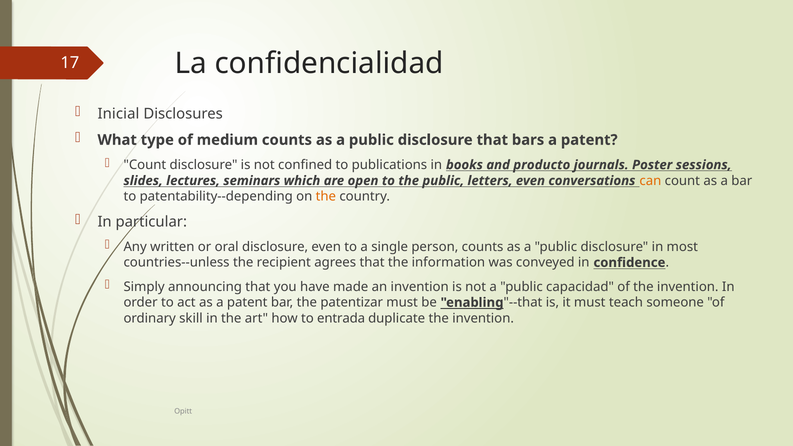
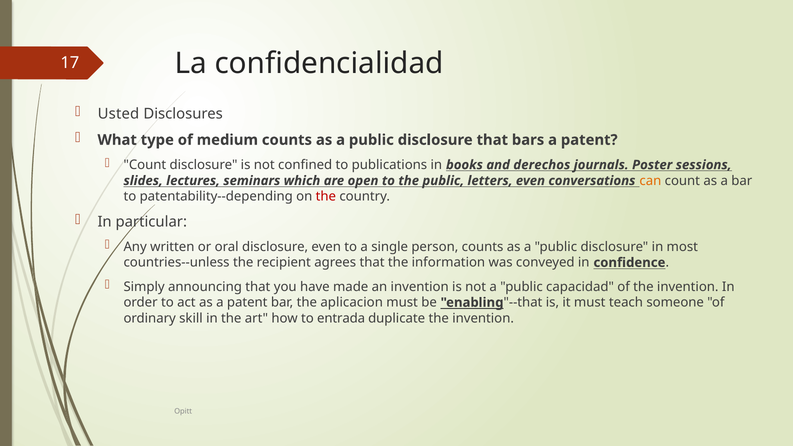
Inicial: Inicial -> Usted (118, 114)
producto: producto -> derechos (542, 165)
the colour: orange -> red (326, 197)
patentizar: patentizar -> aplicacion (352, 303)
